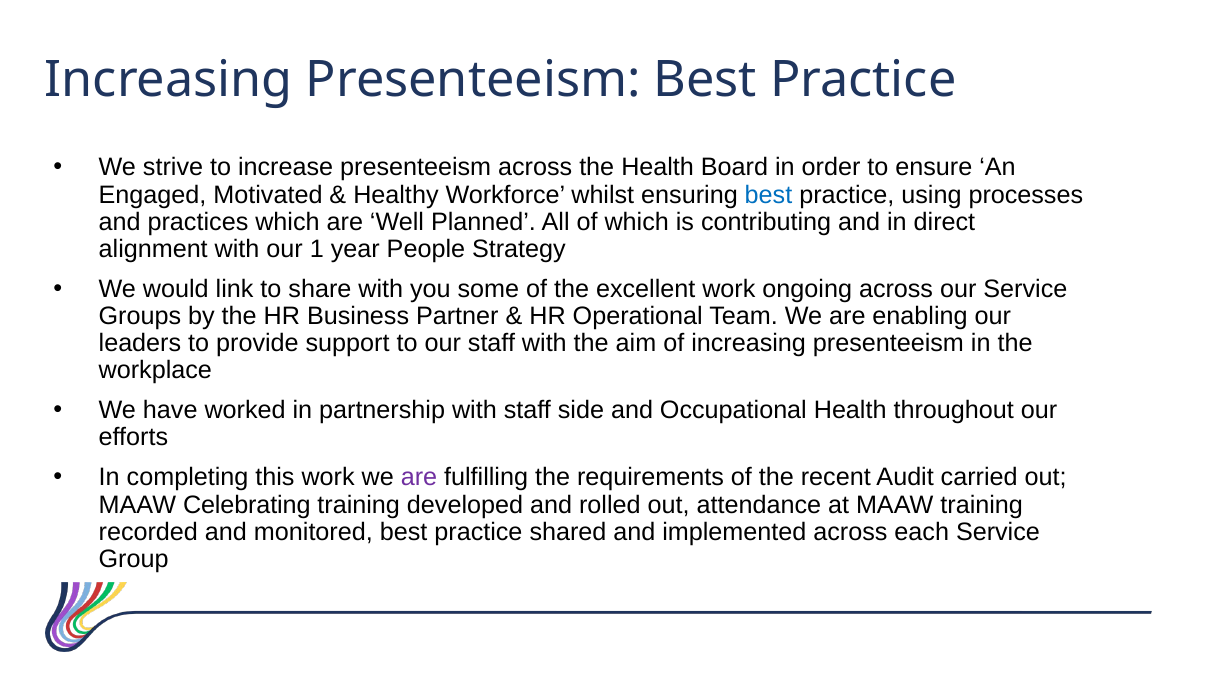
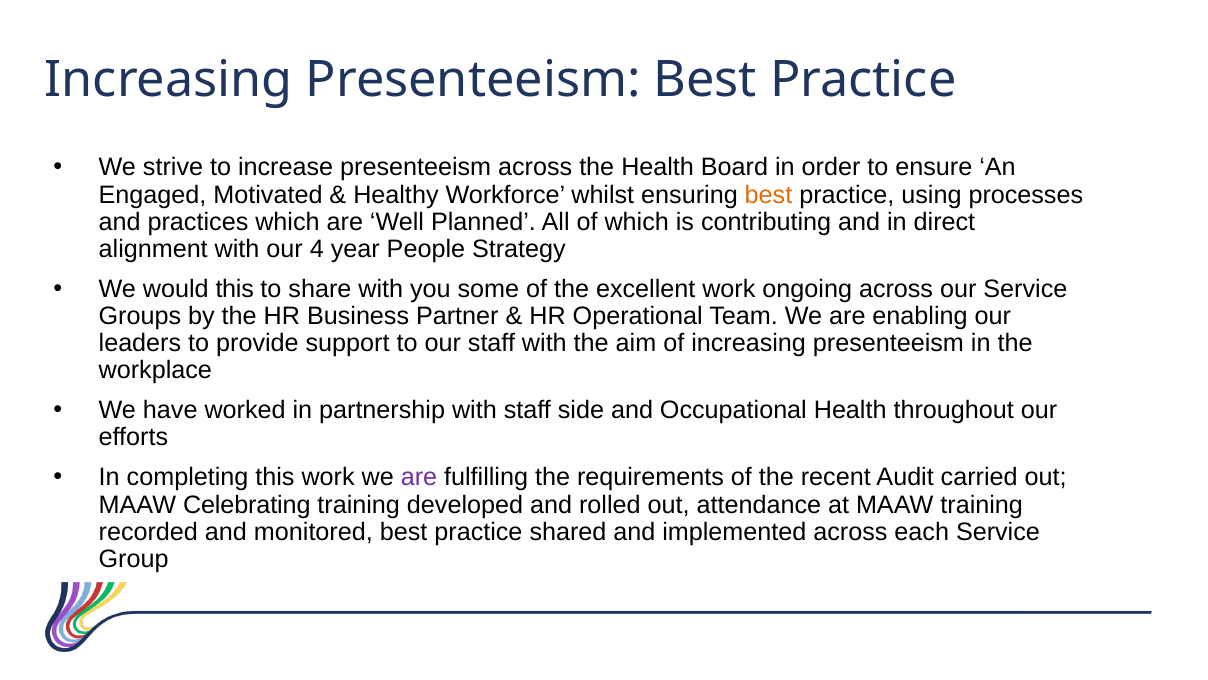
best colour: blue -> orange (769, 195)
1: 1 -> 4 (317, 249)
would link: link -> this (235, 289)
